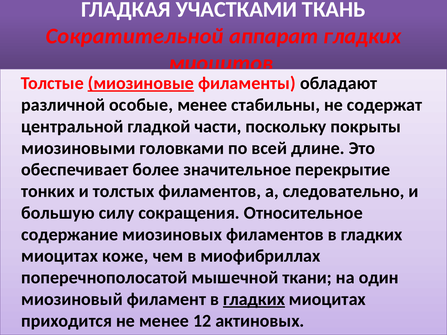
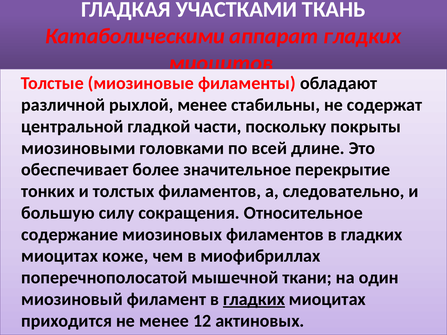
Сократительной: Сократительной -> Катаболическими (135, 36)
миозиновые underline: present -> none (141, 83)
особые: особые -> рыхлой (141, 105)
